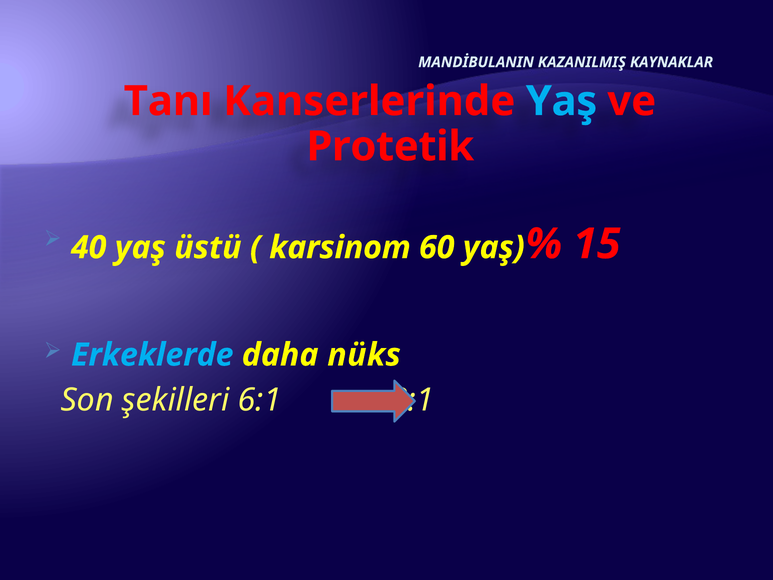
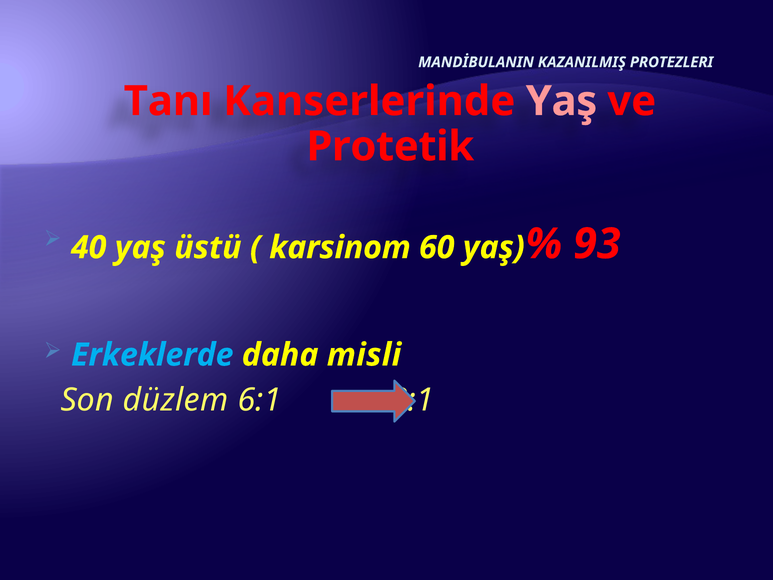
KAYNAKLAR: KAYNAKLAR -> PROTEZLERI (672, 62)
Yaş colour: light blue -> pink (561, 101)
15: 15 -> 93 (597, 244)
nüks: nüks -> misli (364, 355)
şekilleri: şekilleri -> düzlem (175, 400)
